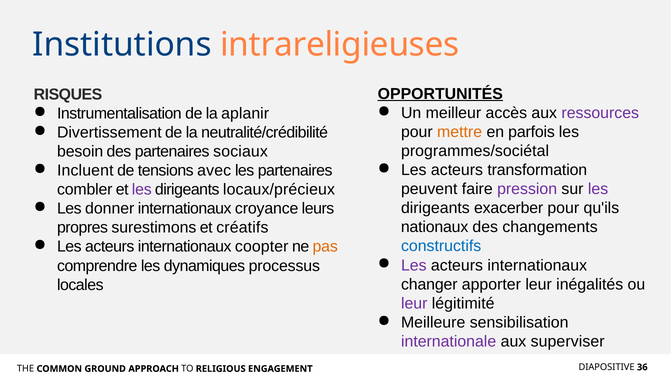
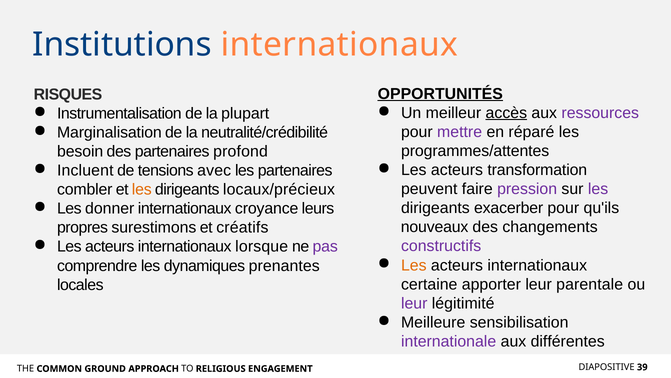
Institutions intrareligieuses: intrareligieuses -> internationaux (339, 45)
accès underline: none -> present (506, 113)
aplanir: aplanir -> plupart (245, 113)
Divertissement: Divertissement -> Marginalisation (109, 132)
mettre colour: orange -> purple (460, 132)
parfois: parfois -> réparé (531, 132)
programmes/sociétal: programmes/sociétal -> programmes/attentes (475, 151)
sociaux: sociaux -> profond (241, 151)
les colour: purple -> orange (142, 189)
nationaux: nationaux -> nouveaux (435, 227)
coopter: coopter -> lorsque (262, 246)
pas colour: orange -> purple (325, 246)
constructifs colour: blue -> purple (441, 246)
Les colour: purple -> orange (414, 265)
processus: processus -> prenantes (284, 265)
changer: changer -> certaine (429, 284)
inégalités: inégalités -> parentale (590, 284)
superviser: superviser -> différentes (568, 341)
36: 36 -> 39 (642, 367)
